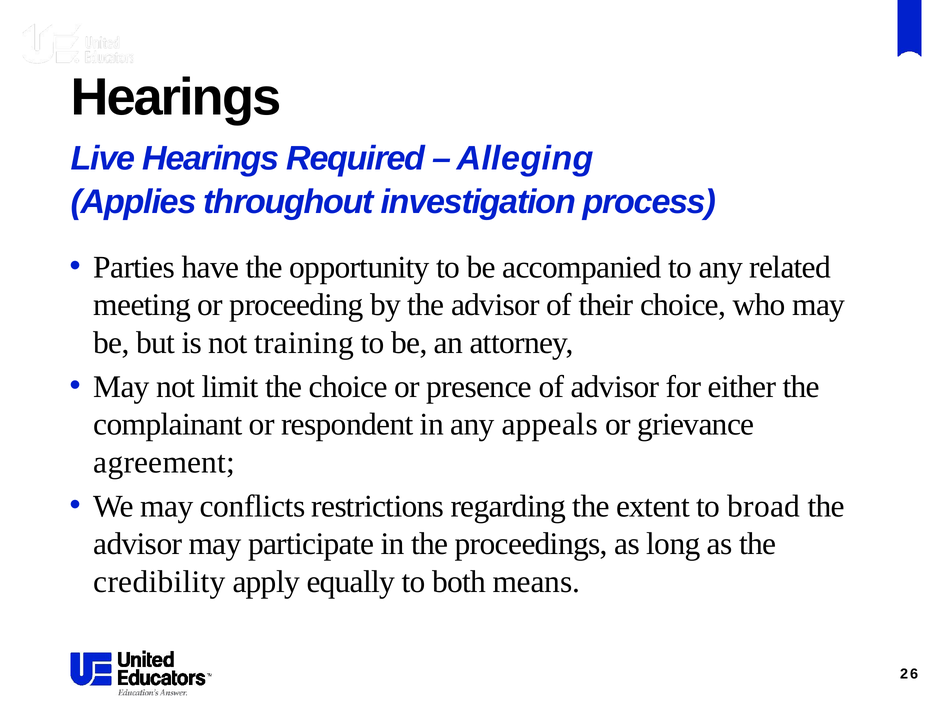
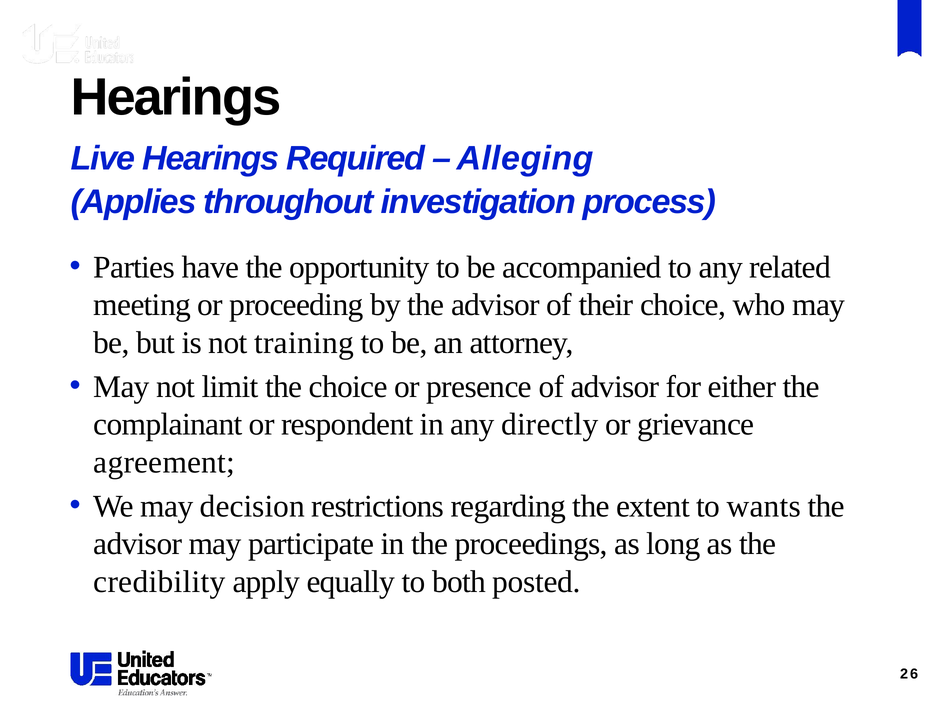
appeals: appeals -> directly (550, 425)
conflicts: conflicts -> decision (252, 507)
broad: broad -> wants (764, 507)
means: means -> posted (536, 582)
